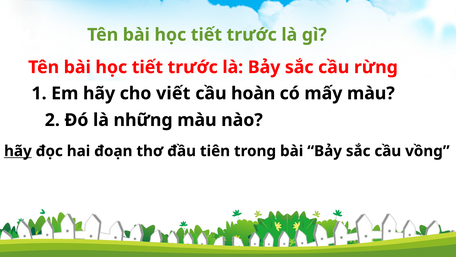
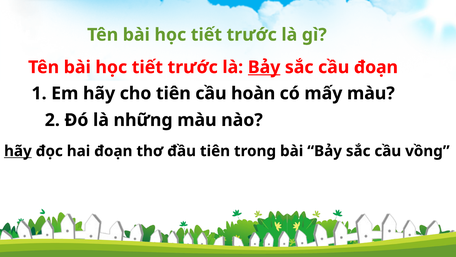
Bảy underline: none -> present (264, 67)
cầu rừng: rừng -> đoạn (376, 67)
cho viết: viết -> tiên (173, 93)
